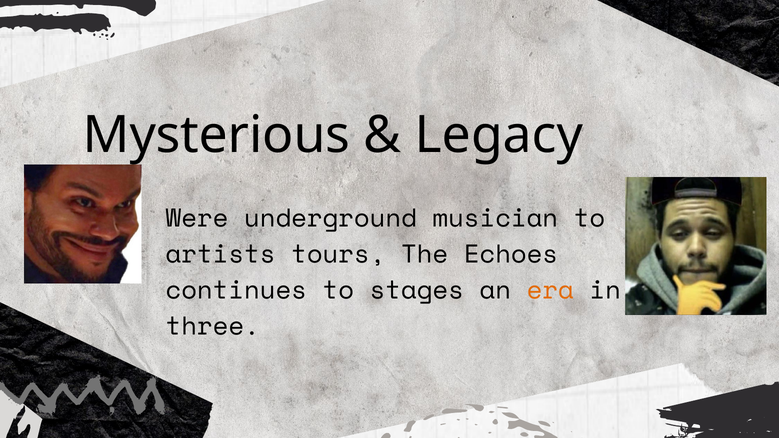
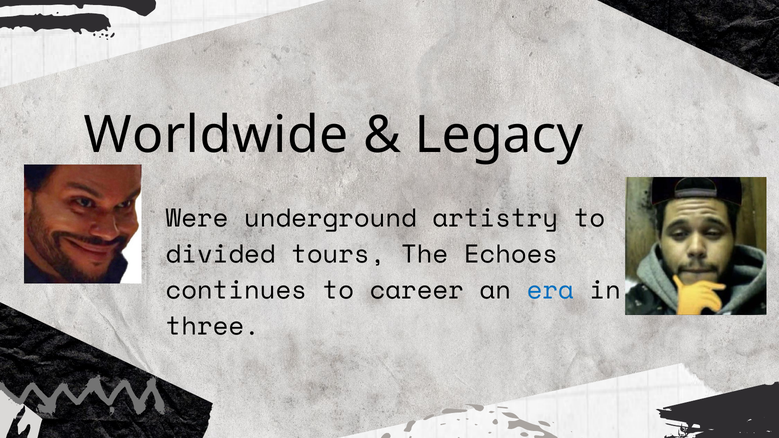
Mysterious: Mysterious -> Worldwide (216, 135)
musician: musician -> artistry (495, 218)
artists: artists -> divided (221, 254)
stages: stages -> career (417, 290)
era colour: orange -> blue (550, 290)
